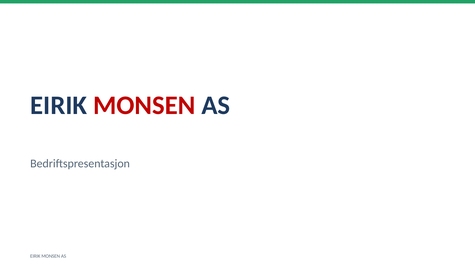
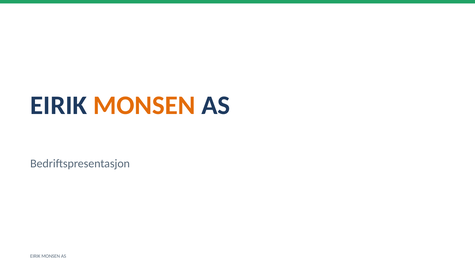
MONSEN colour: red -> orange (144, 105)
